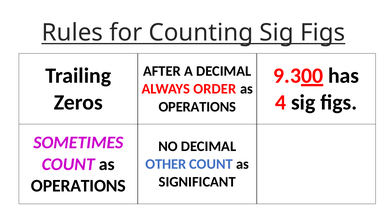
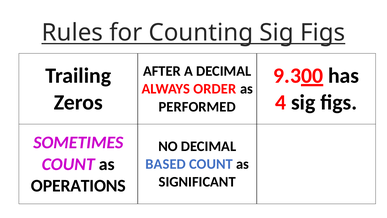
OPERATIONS: OPERATIONS -> PERFORMED (197, 107)
OTHER: OTHER -> BASED (166, 164)
